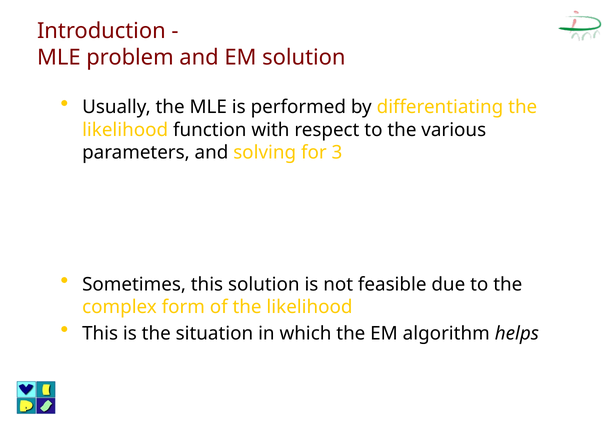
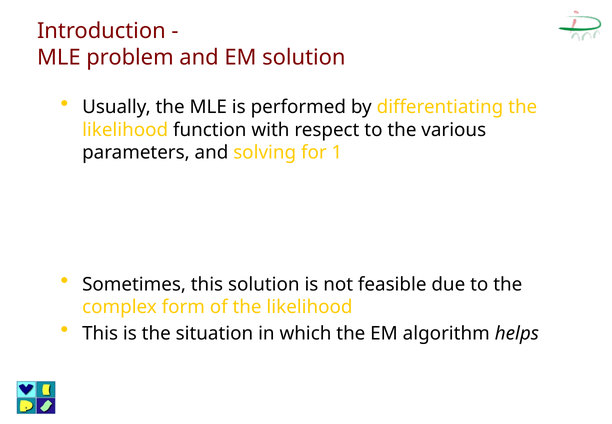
3: 3 -> 1 (337, 152)
